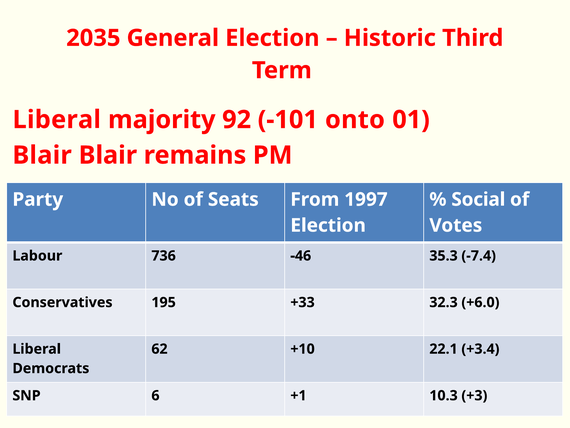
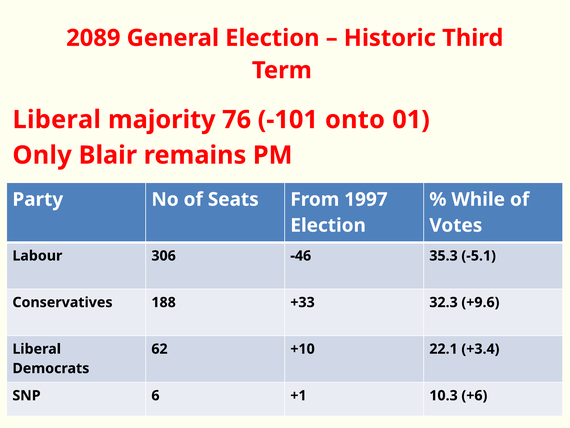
2035: 2035 -> 2089 (93, 38)
92: 92 -> 76 (237, 120)
Blair: Blair -> Only (42, 155)
Social: Social -> While (478, 199)
736: 736 -> 306 (164, 256)
-7.4: -7.4 -> -5.1 (479, 256)
195: 195 -> 188 (164, 302)
+6.0: +6.0 -> +9.6 (480, 302)
+3: +3 -> +6 (474, 395)
